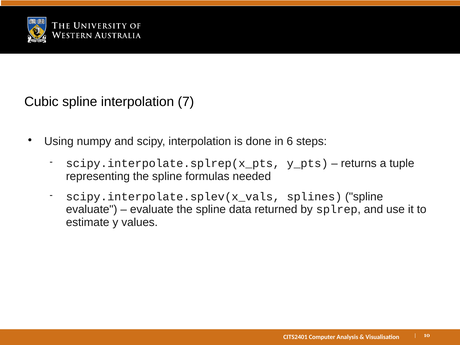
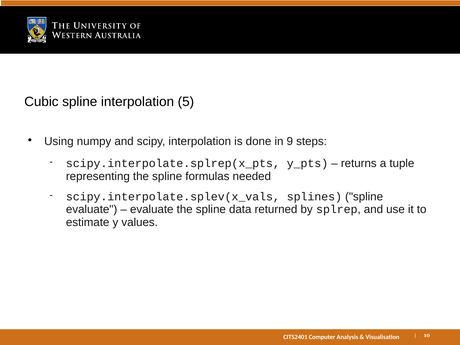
7: 7 -> 5 (186, 102)
6: 6 -> 9 (290, 141)
